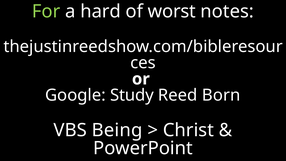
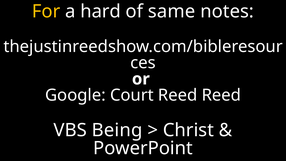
For colour: light green -> yellow (46, 11)
worst: worst -> same (172, 11)
Study: Study -> Court (132, 95)
Reed Born: Born -> Reed (221, 95)
